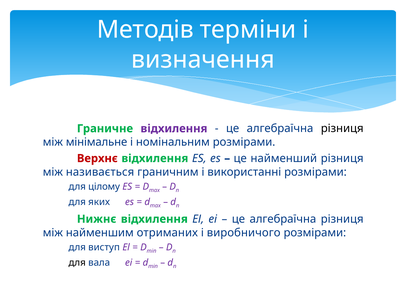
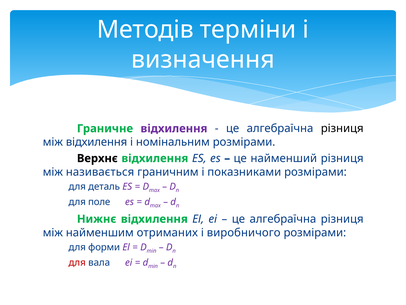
між мінімальне: мінімальне -> відхилення (97, 142)
Верхнє colour: red -> black (97, 158)
використанні: використанні -> показниками (244, 172)
цілому: цілому -> деталь (104, 186)
яких: яких -> поле (99, 202)
виступ: виступ -> форми (104, 247)
для colour: black -> red (77, 262)
